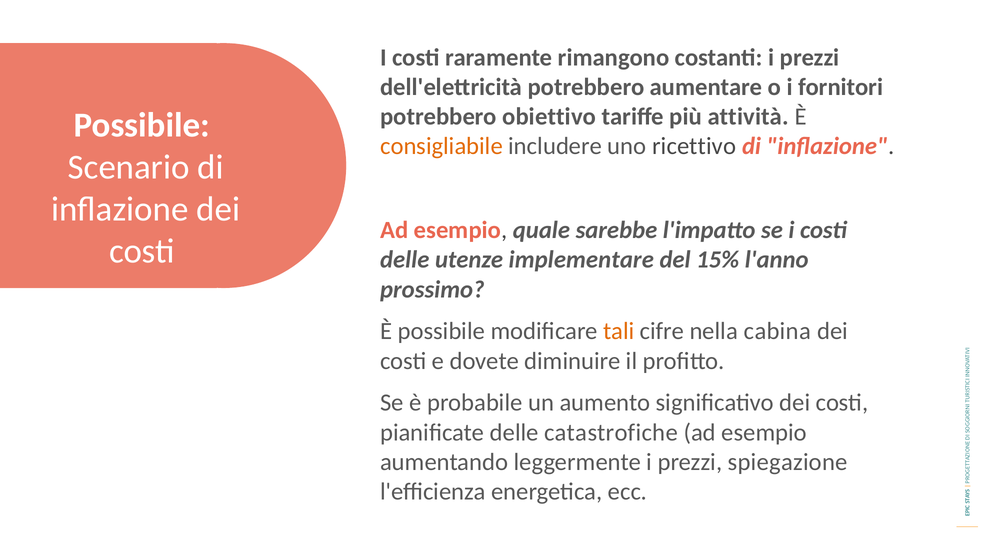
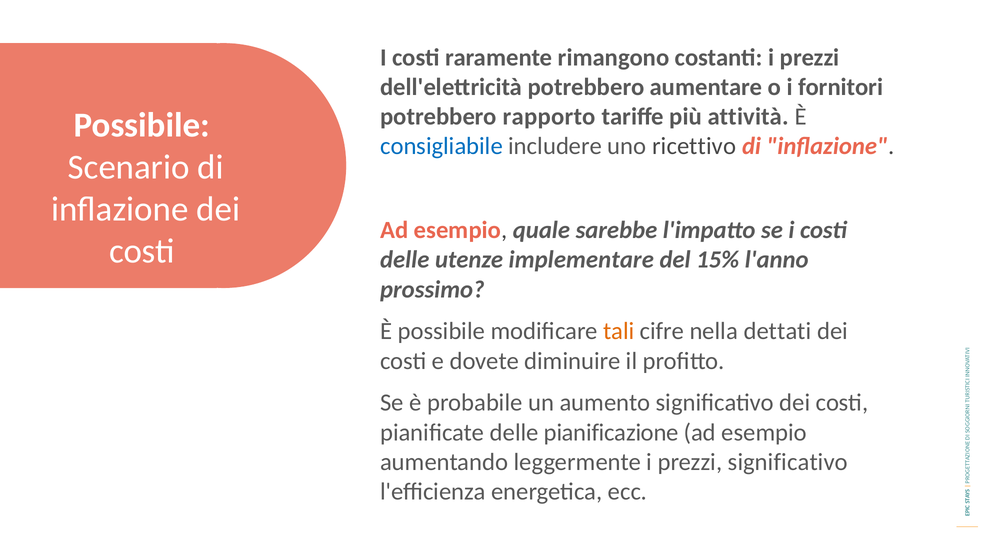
obiettivo: obiettivo -> rapporto (549, 117)
consigliabile colour: orange -> blue (441, 146)
cabina: cabina -> dettati (777, 331)
catastrofiche: catastrofiche -> pianificazione (611, 433)
prezzi spiegazione: spiegazione -> significativo (788, 462)
